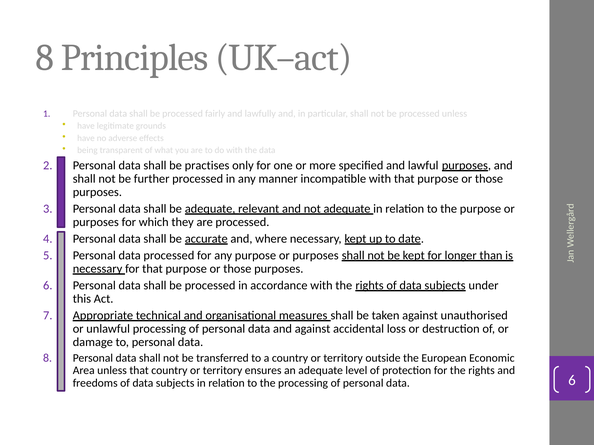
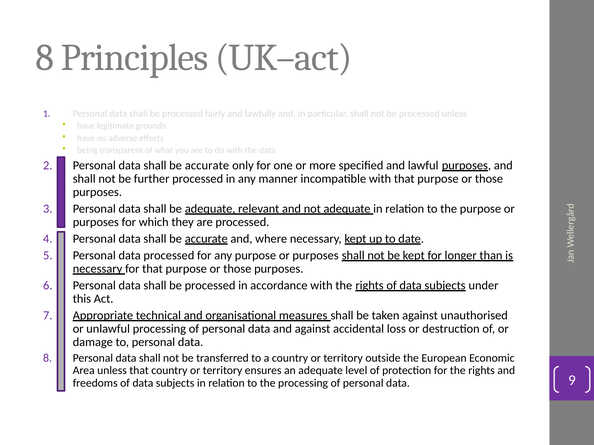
practises: practises -> accurate (207, 166)
data 6: 6 -> 9 (572, 381)
